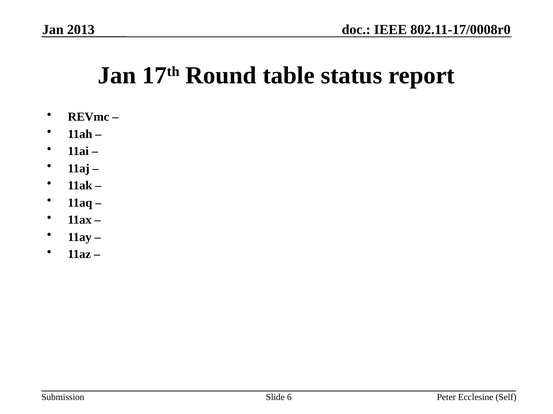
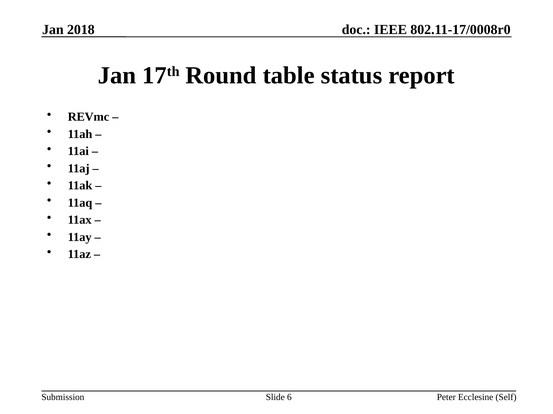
2013: 2013 -> 2018 (81, 30)
